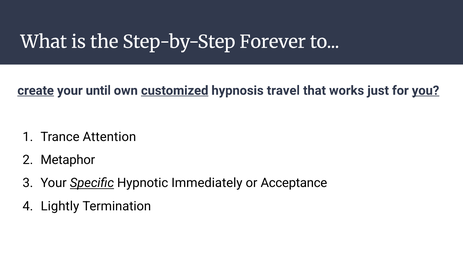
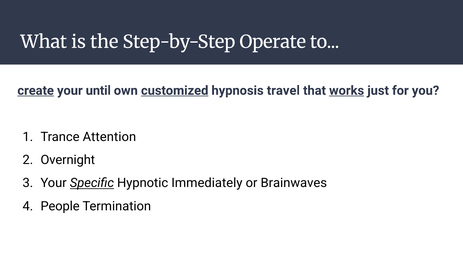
Forever: Forever -> Operate (273, 42)
works underline: none -> present (347, 91)
you underline: present -> none (426, 91)
Metaphor: Metaphor -> Overnight (68, 160)
Acceptance: Acceptance -> Brainwaves (294, 183)
Lightly: Lightly -> People (60, 206)
